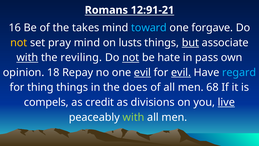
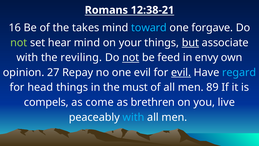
12:91-21: 12:91-21 -> 12:38-21 (152, 10)
not colour: yellow -> light green (19, 43)
pray: pray -> hear (60, 43)
lusts: lusts -> your (130, 43)
with underline: present -> none (27, 57)
hate: hate -> feed (169, 57)
pass: pass -> envy (207, 57)
18: 18 -> 27 (53, 72)
evil underline: present -> none (142, 72)
thing: thing -> head (40, 87)
does: does -> must (135, 87)
68: 68 -> 89 (213, 87)
credit: credit -> come (100, 102)
divisions: divisions -> brethren (153, 102)
live underline: present -> none (226, 102)
with colour: light green -> light blue (133, 117)
